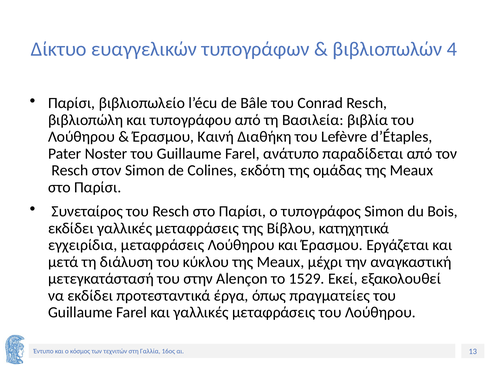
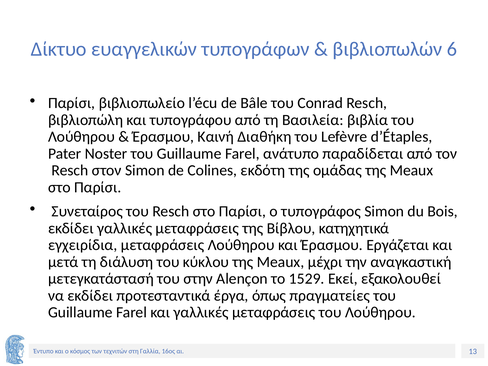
4: 4 -> 6 (452, 49)
